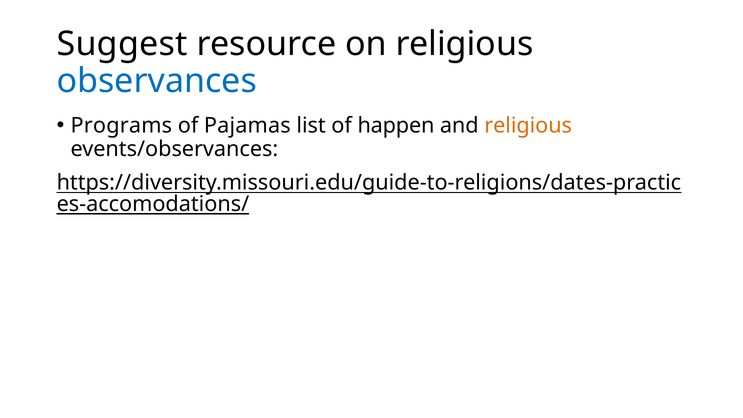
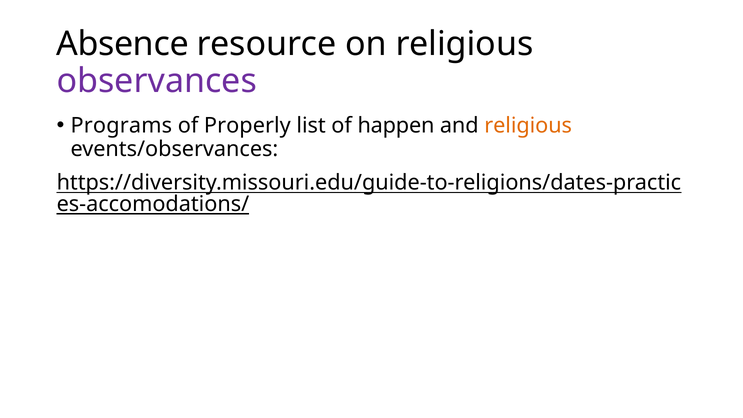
Suggest: Suggest -> Absence (122, 44)
observances colour: blue -> purple (157, 81)
Pajamas: Pajamas -> Properly (247, 126)
